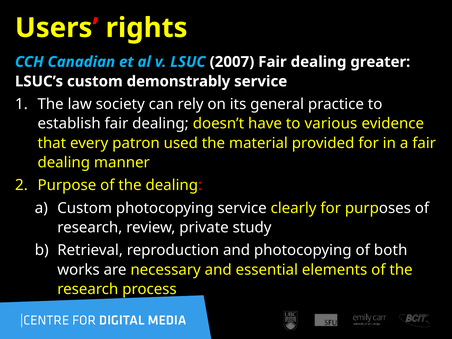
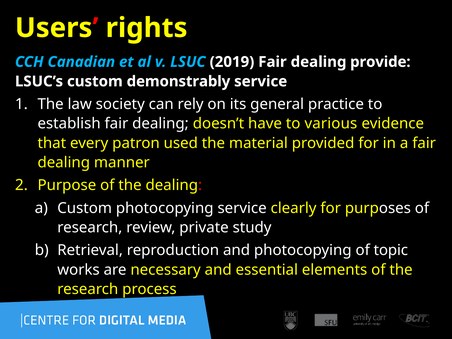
2007: 2007 -> 2019 (232, 62)
greater: greater -> provide (380, 62)
both: both -> topic (391, 250)
